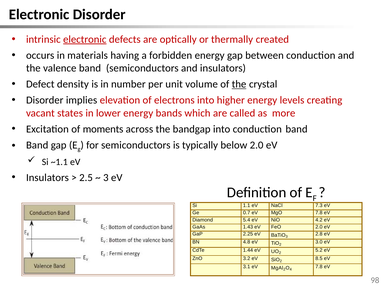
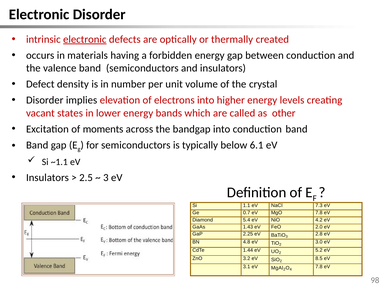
the underline: present -> none (239, 84)
more: more -> other (284, 113)
below 2.0: 2.0 -> 6.1 (257, 145)
